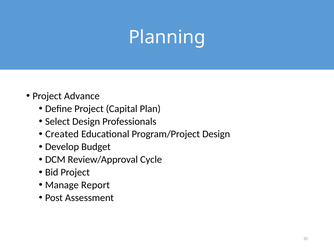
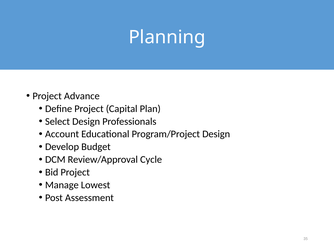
Created: Created -> Account (62, 134)
Report: Report -> Lowest (96, 185)
